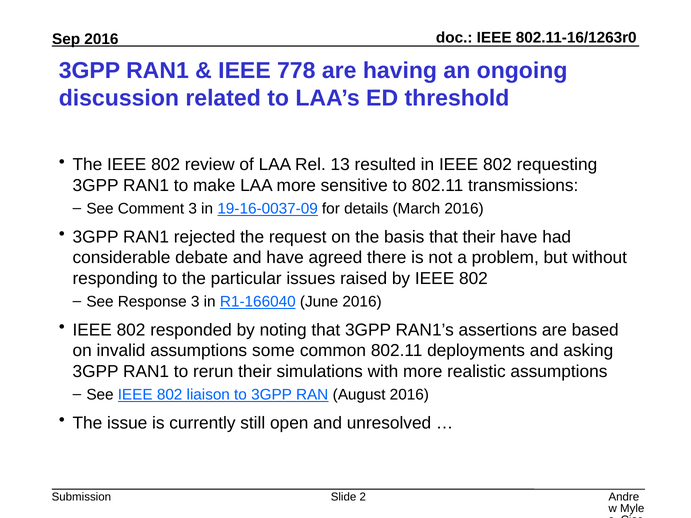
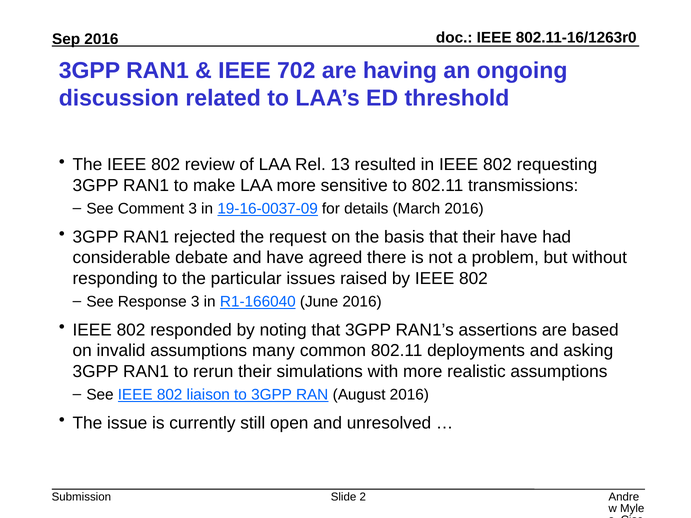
778: 778 -> 702 (296, 71)
some: some -> many (273, 351)
